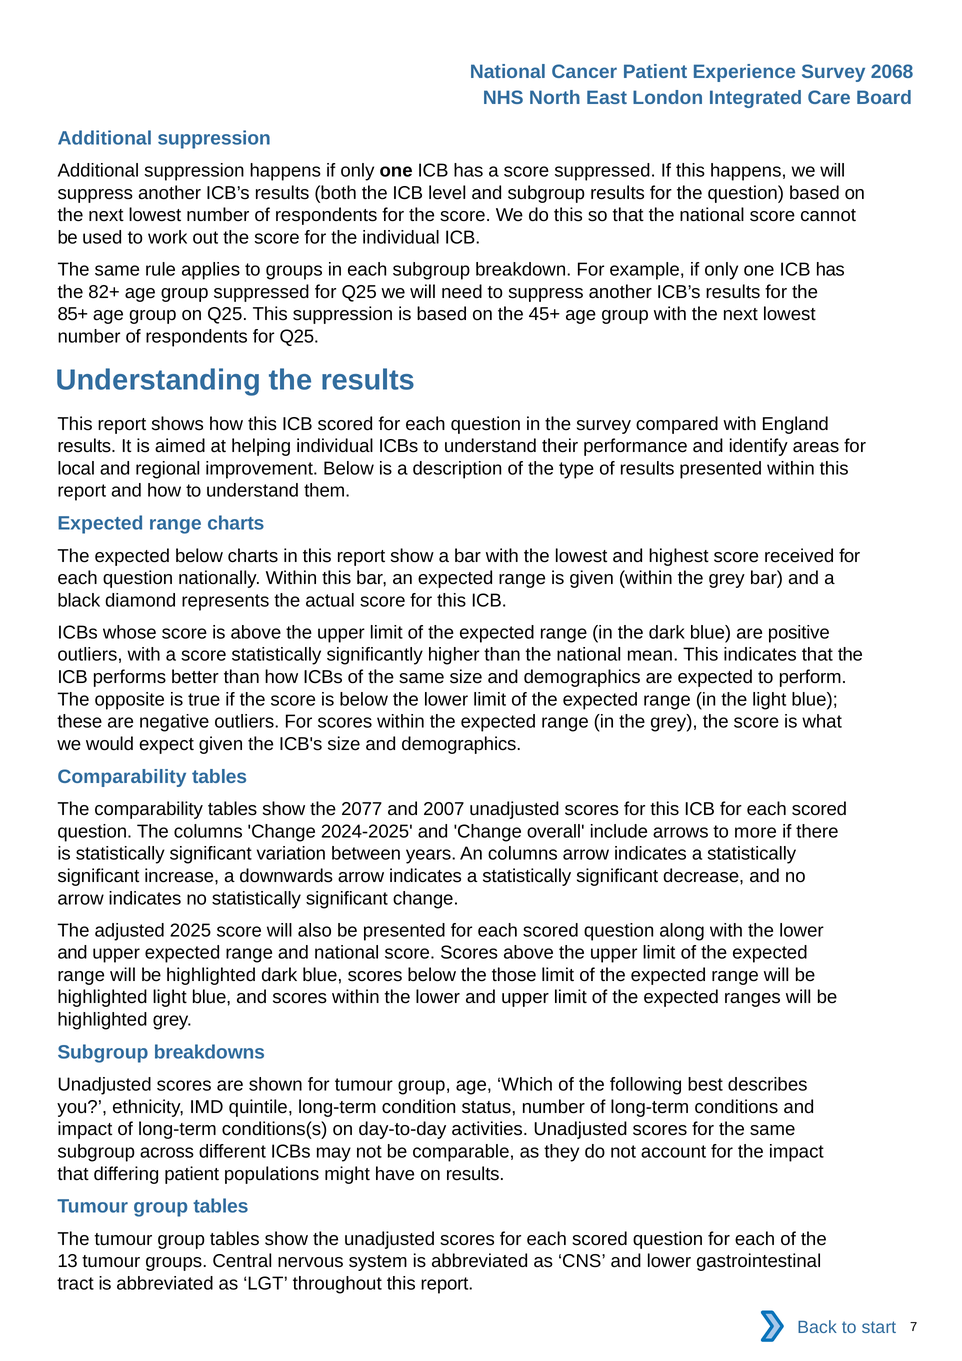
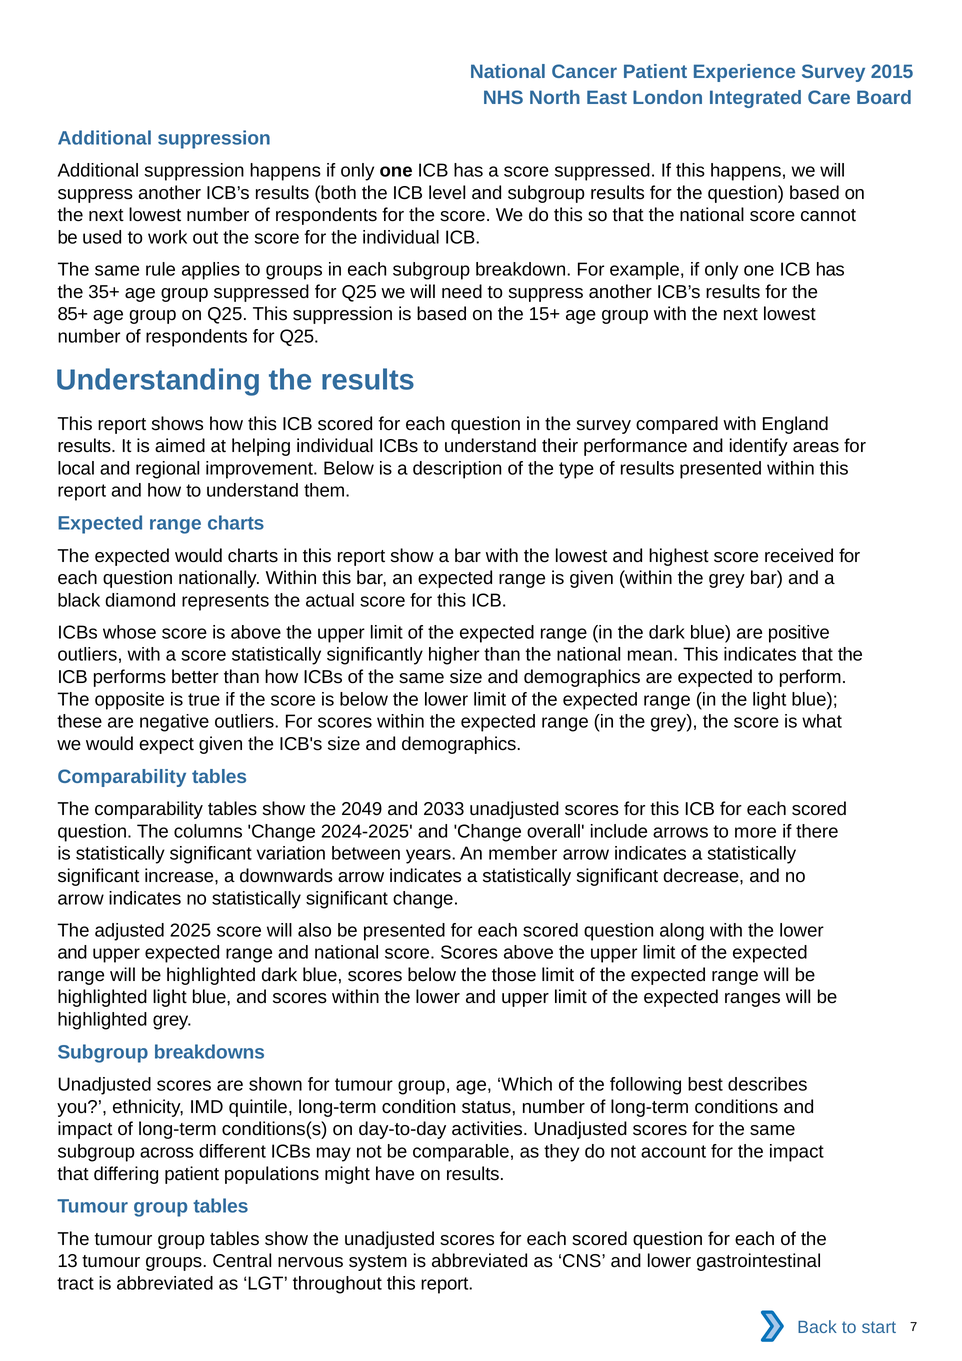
2068: 2068 -> 2015 (892, 72)
82+: 82+ -> 35+ (104, 292)
45+: 45+ -> 15+ (544, 314)
expected below: below -> would (199, 556)
2077: 2077 -> 2049 (362, 809)
2007: 2007 -> 2033 (444, 809)
An columns: columns -> member (523, 854)
